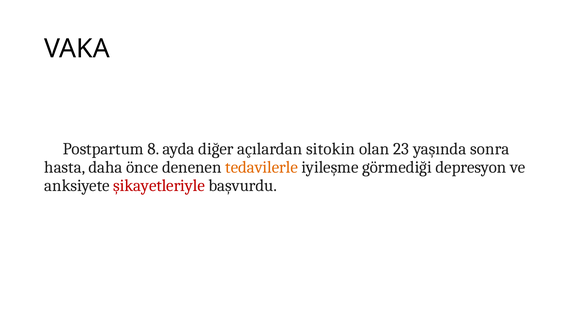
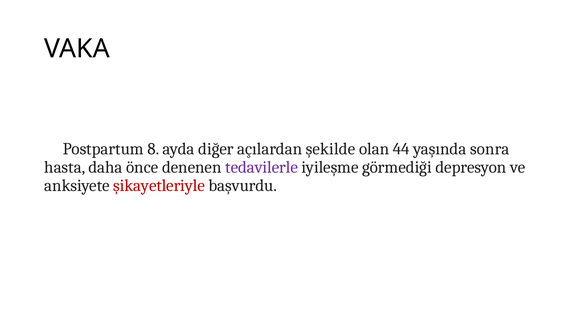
sitokin: sitokin -> şekilde (331, 149)
23: 23 -> 44 (401, 149)
tedavilerle colour: orange -> purple (262, 167)
